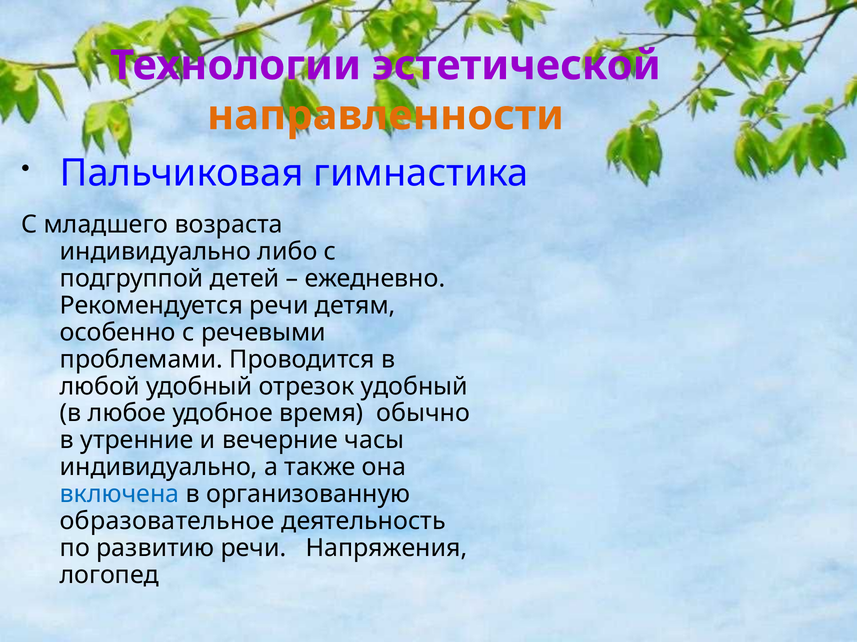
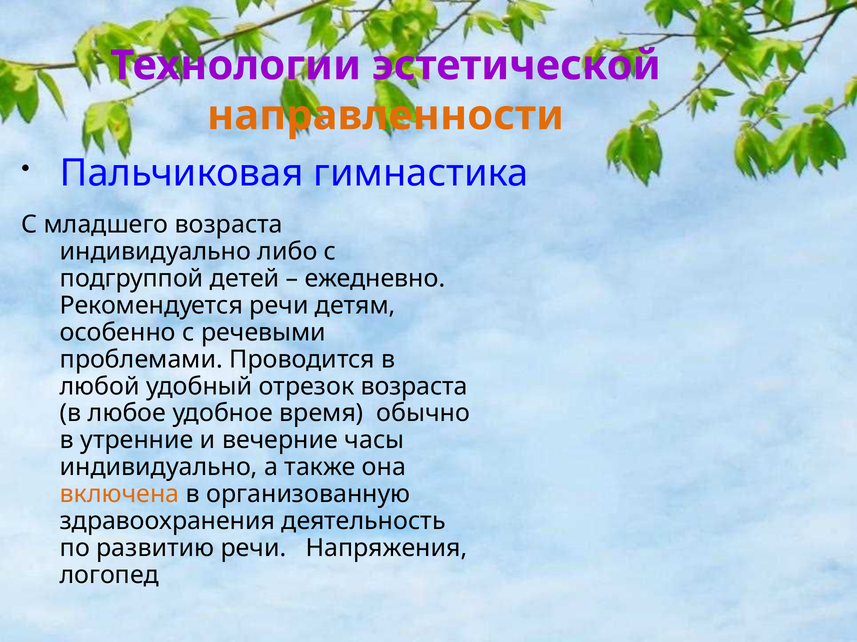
отрезок удобный: удобный -> возраста (414, 387)
включена colour: blue -> orange (120, 495)
образовательное: образовательное -> здравоохранения (167, 522)
